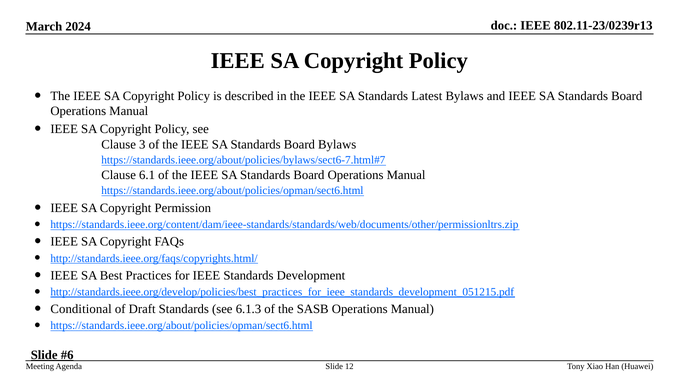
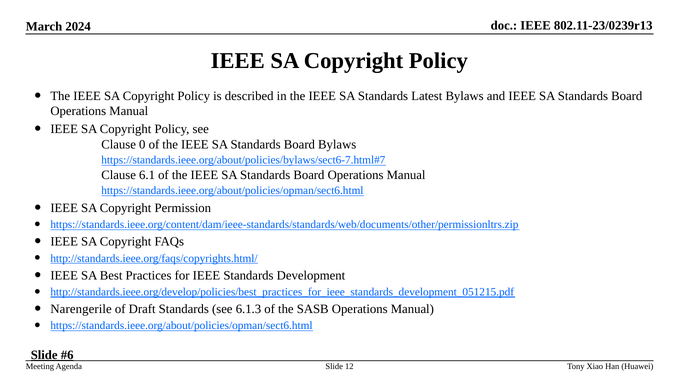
3: 3 -> 0 (142, 144)
Conditional: Conditional -> Narengerile (81, 309)
